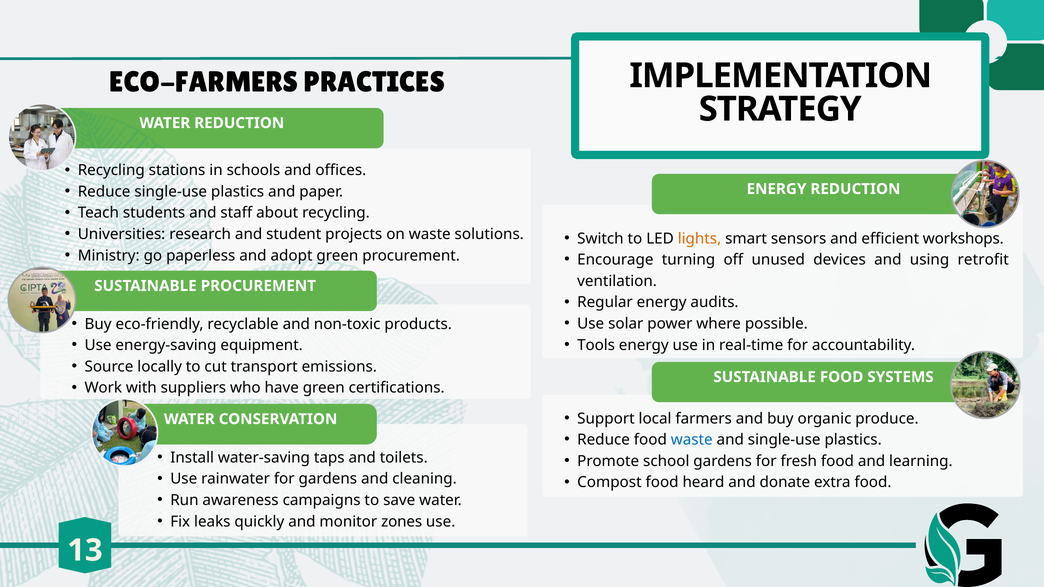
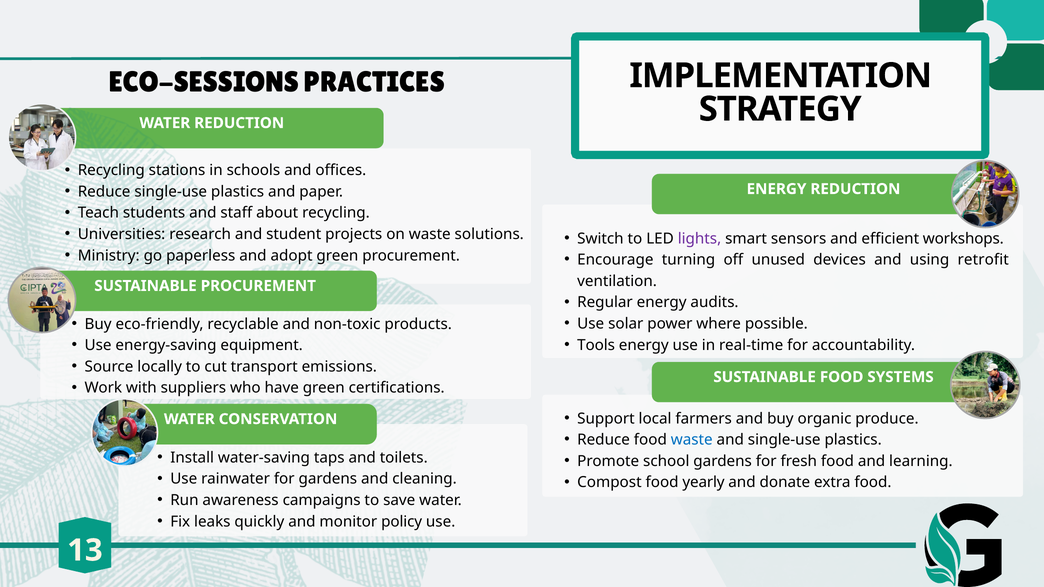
ECO-FARMERS: ECO-FARMERS -> ECO-SESSIONS (204, 82)
lights colour: orange -> purple (699, 239)
heard: heard -> yearly (704, 483)
zones: zones -> policy (402, 522)
